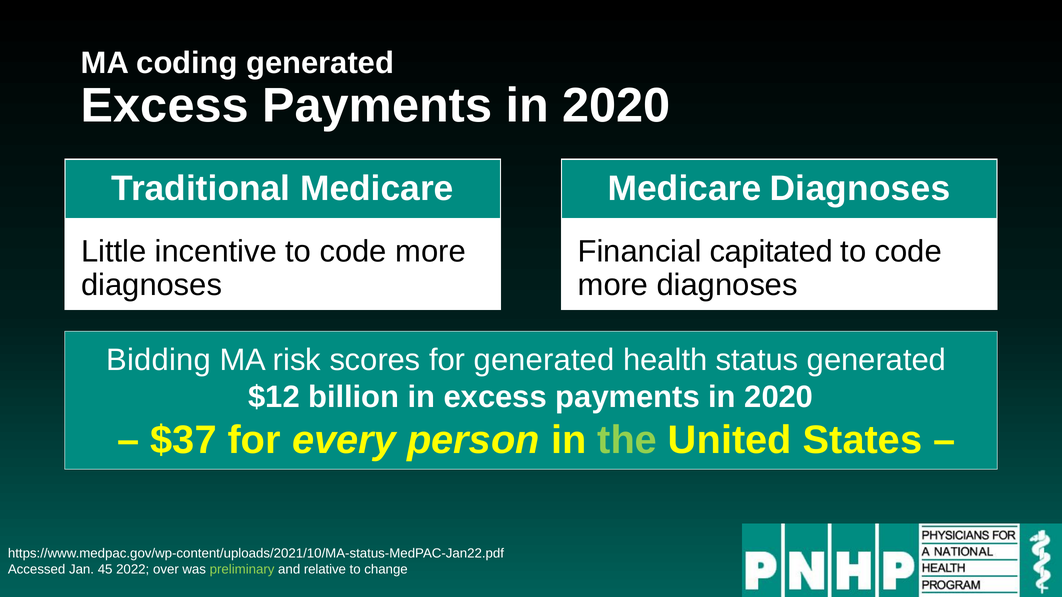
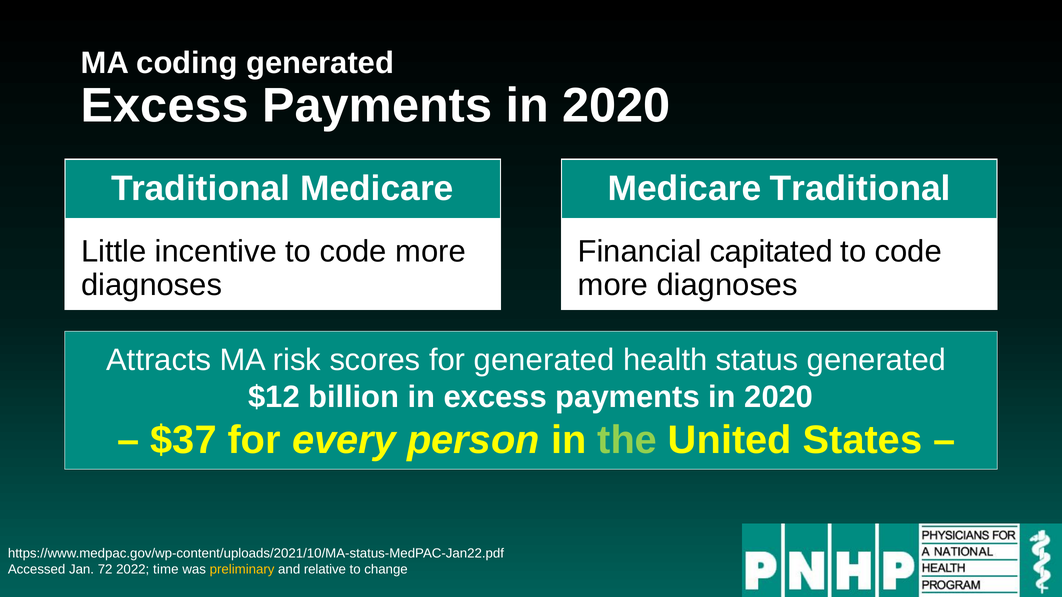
Medicare Diagnoses: Diagnoses -> Traditional (860, 189)
Bidding: Bidding -> Attracts (159, 360)
45: 45 -> 72 (105, 570)
over: over -> time (166, 570)
preliminary colour: light green -> yellow (242, 570)
